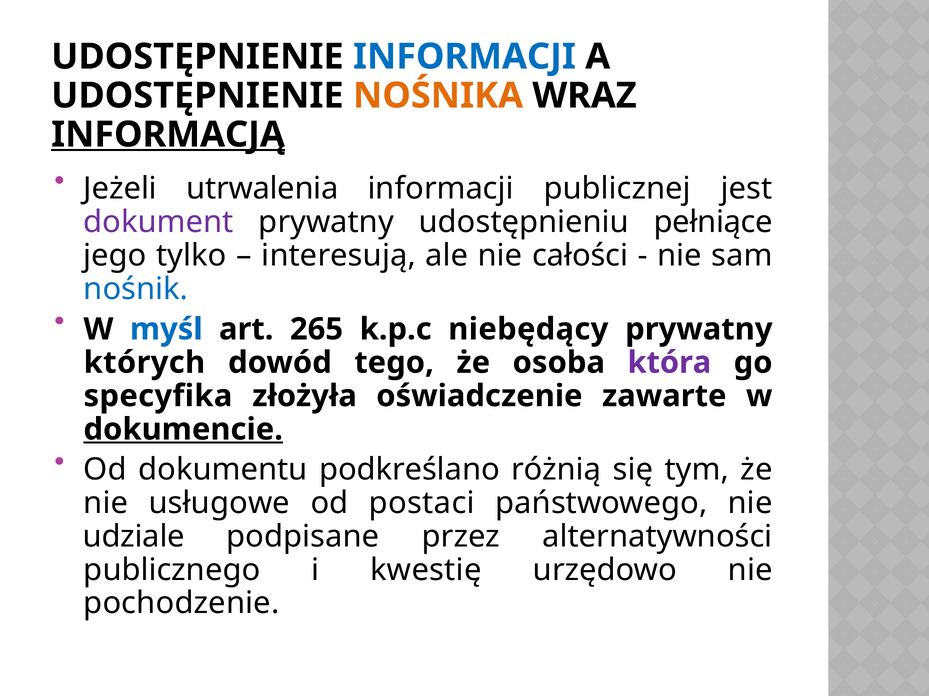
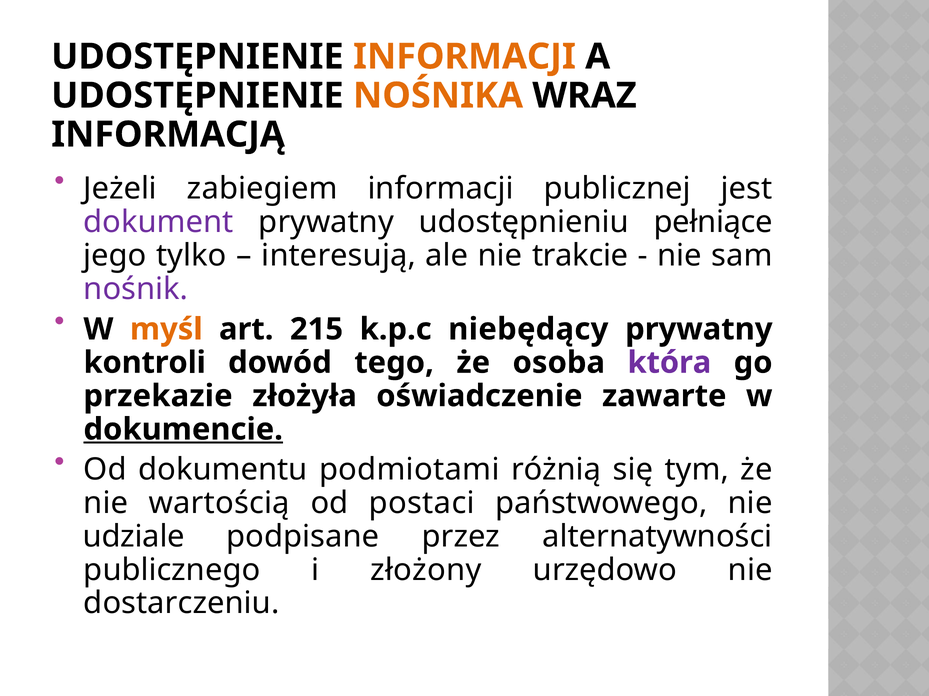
INFORMACJI colour: blue -> orange (464, 57)
INFORMACJĄ underline: present -> none (168, 135)
utrwalenia: utrwalenia -> zabiegiem (262, 189)
całości: całości -> trakcie (580, 256)
nośnik colour: blue -> purple (136, 289)
myśl colour: blue -> orange (166, 330)
265: 265 -> 215 (317, 330)
których: których -> kontroli (145, 363)
specyfika: specyfika -> przekazie (158, 396)
podkreślano: podkreślano -> podmiotami (409, 470)
usługowe: usługowe -> wartością (219, 504)
kwestię: kwestię -> złożony (426, 570)
pochodzenie: pochodzenie -> dostarczeniu (181, 604)
